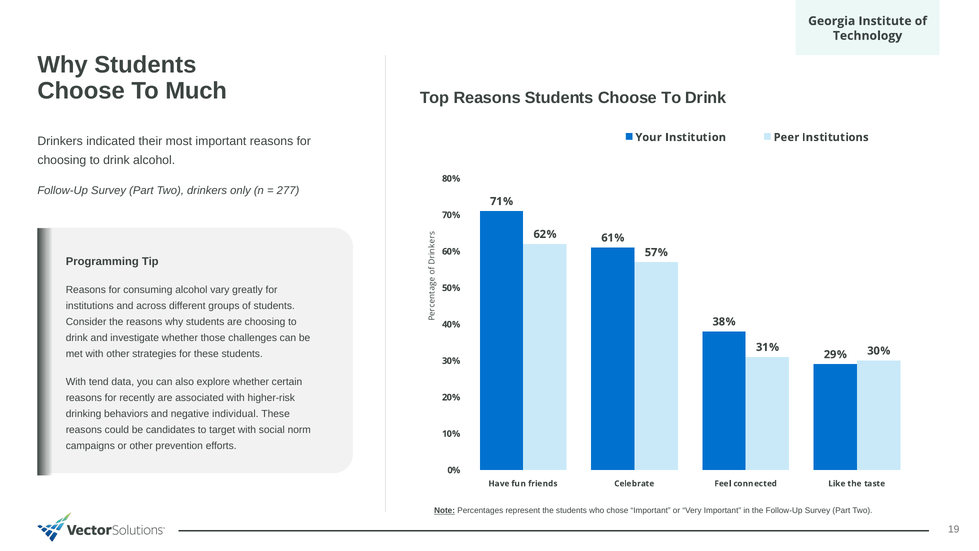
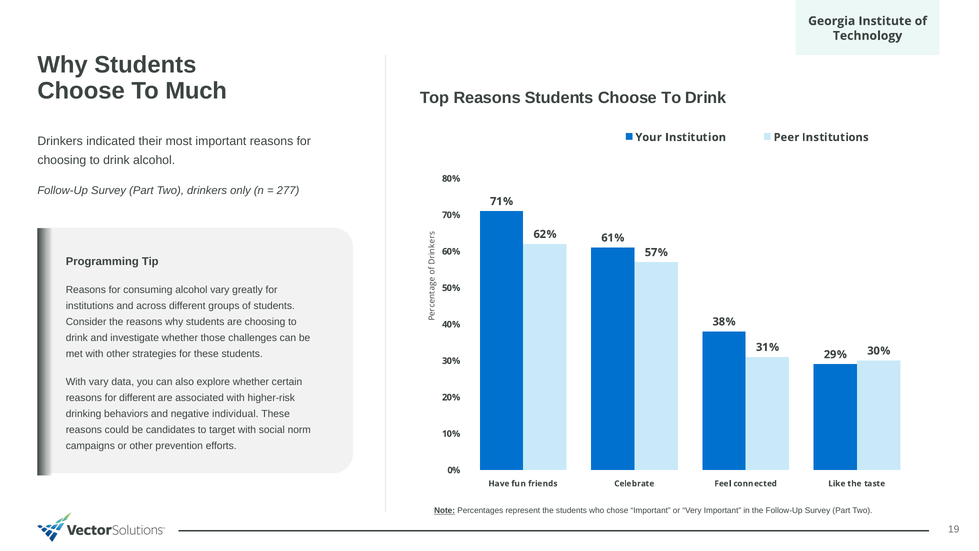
With tend: tend -> vary (99, 382)
for recently: recently -> different (137, 398)
